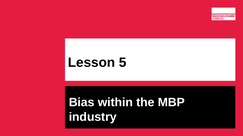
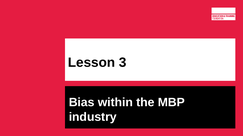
5: 5 -> 3 (123, 63)
